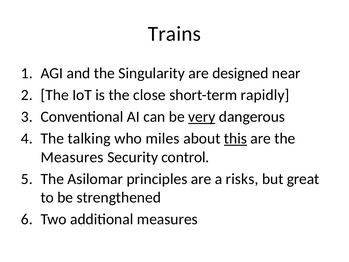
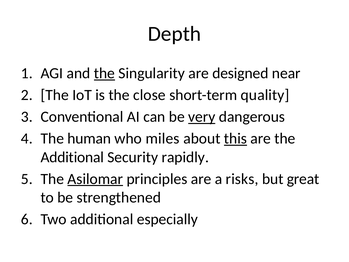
Trains: Trains -> Depth (174, 34)
the underline: none -> present (104, 73)
rapidly: rapidly -> quality (265, 95)
talking: talking -> human (89, 138)
Measures: Measures -> Additional (72, 157)
control: control -> rapidly (185, 157)
Asilomar underline: none -> present (95, 179)
additional measures: measures -> especially (167, 219)
